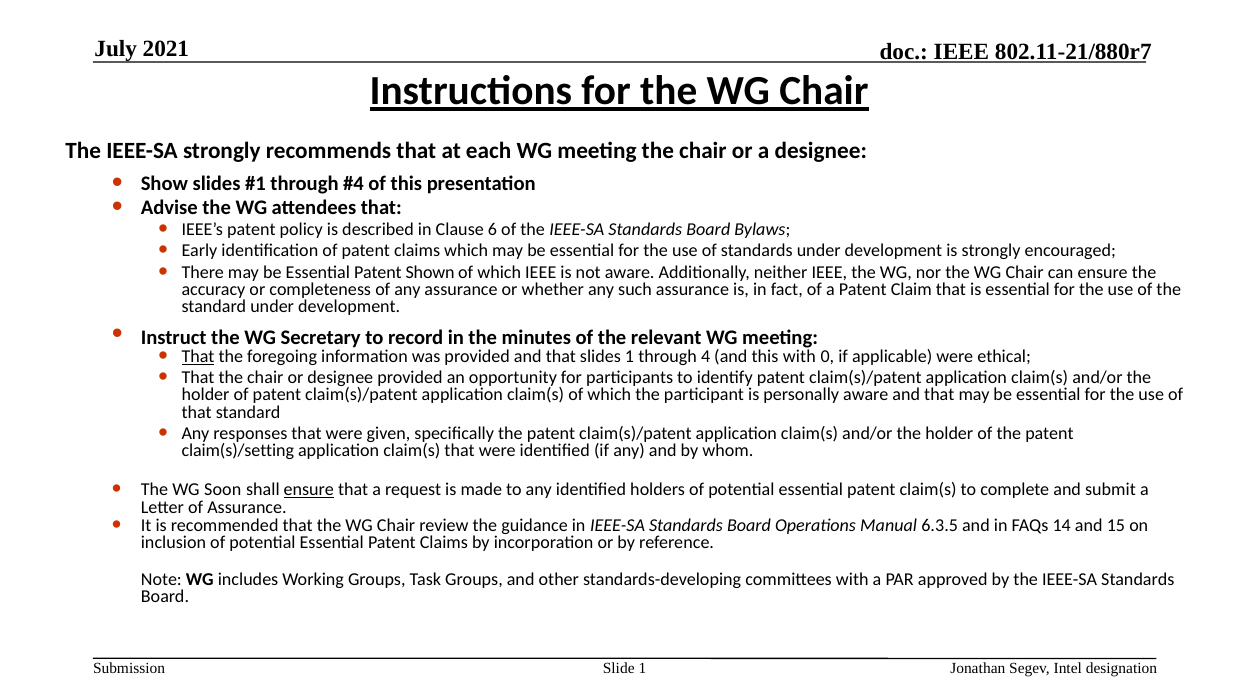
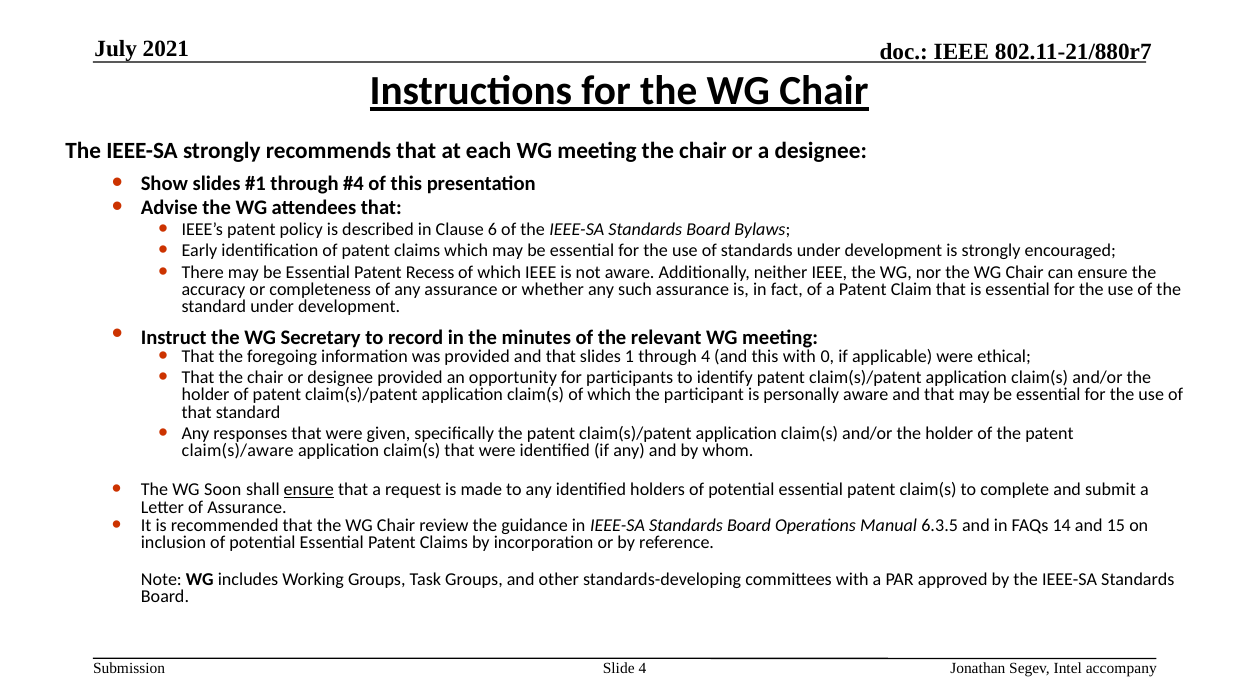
Shown: Shown -> Recess (430, 272)
That underline: present -> none (198, 357)
claim(s)/setting: claim(s)/setting -> claim(s)/aware (238, 451)
Slide 1: 1 -> 4 (642, 668)
designation: designation -> accompany (1121, 668)
